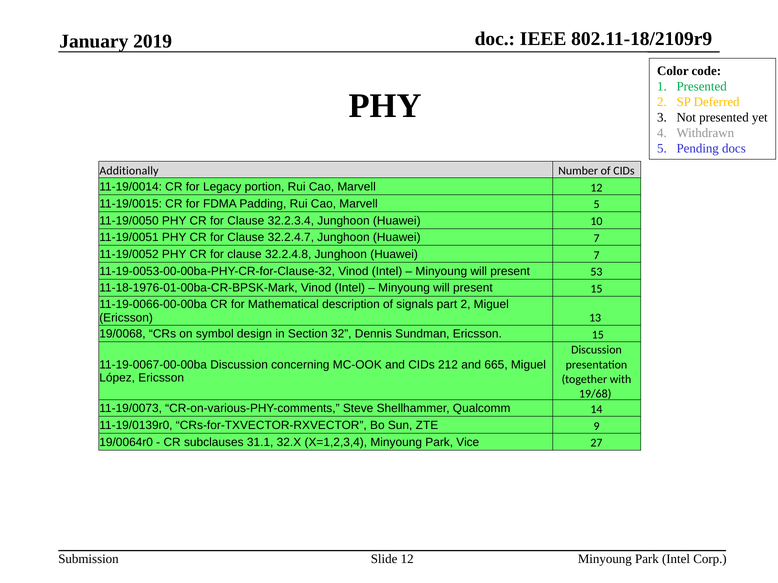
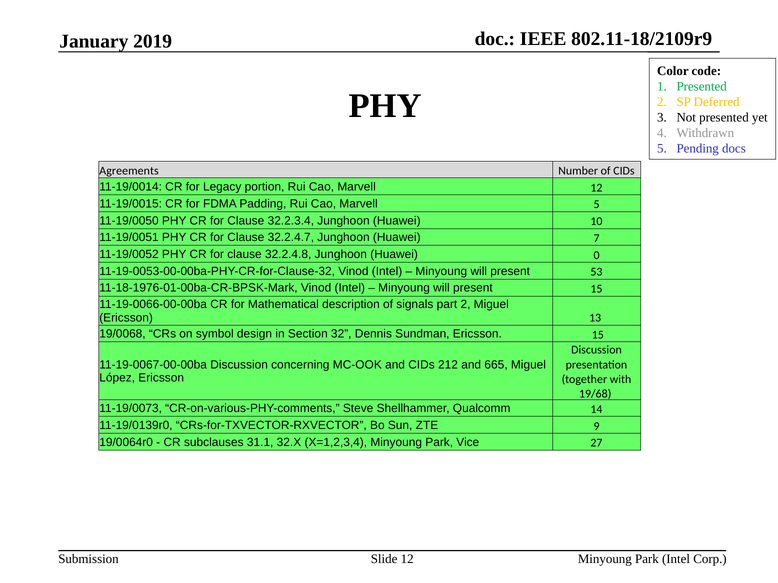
Additionally: Additionally -> Agreements (129, 171)
32.2.4.8 Junghoon Huawei 7: 7 -> 0 (597, 255)
